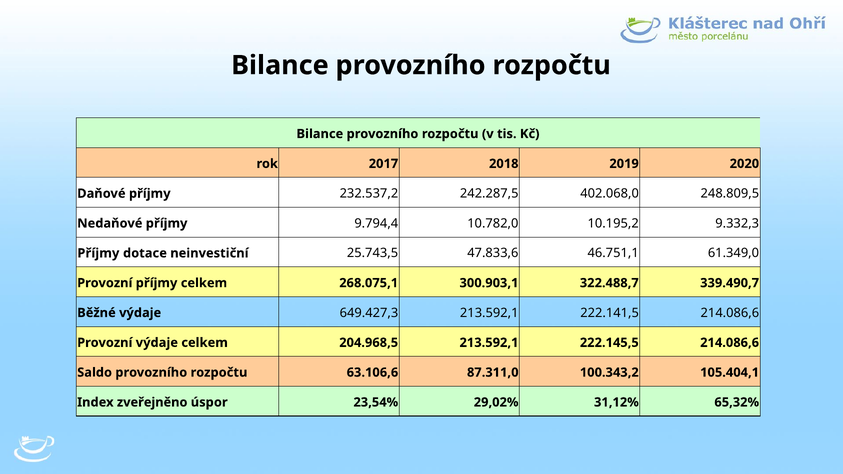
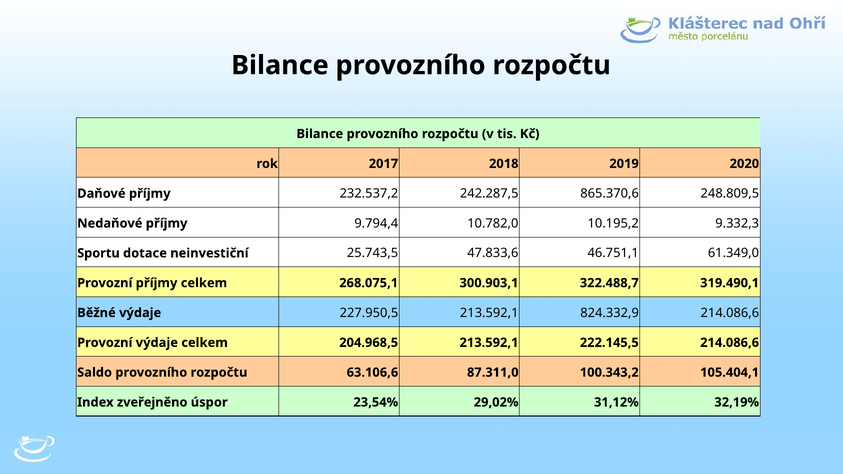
402.068,0: 402.068,0 -> 865.370,6 (610, 194)
Příjmy: Příjmy -> Sportu (98, 253)
339.490,7: 339.490,7 -> 319.490,1 (730, 283)
649.427,3: 649.427,3 -> 227.950,5 (369, 313)
222.141,5: 222.141,5 -> 824.332,9 (610, 313)
65,32%: 65,32% -> 32,19% (737, 402)
